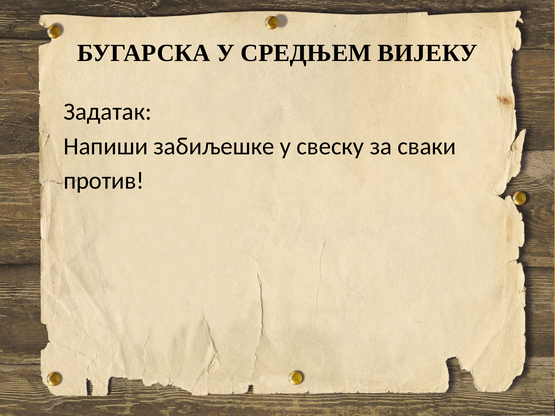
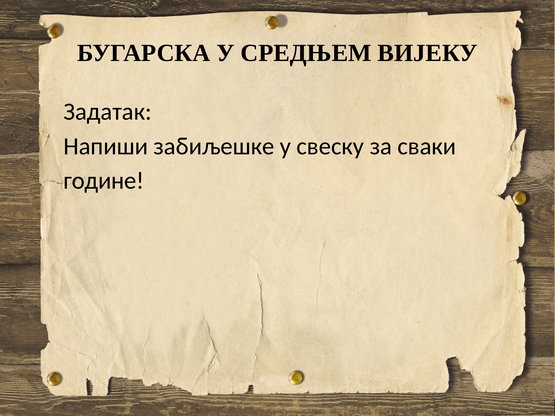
против: против -> године (104, 181)
